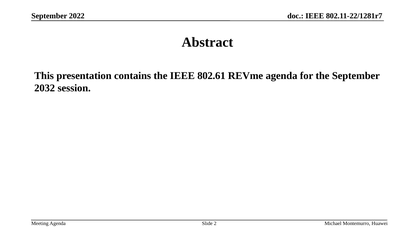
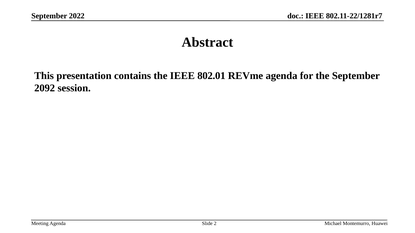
802.61: 802.61 -> 802.01 (211, 76)
2032: 2032 -> 2092 (45, 88)
